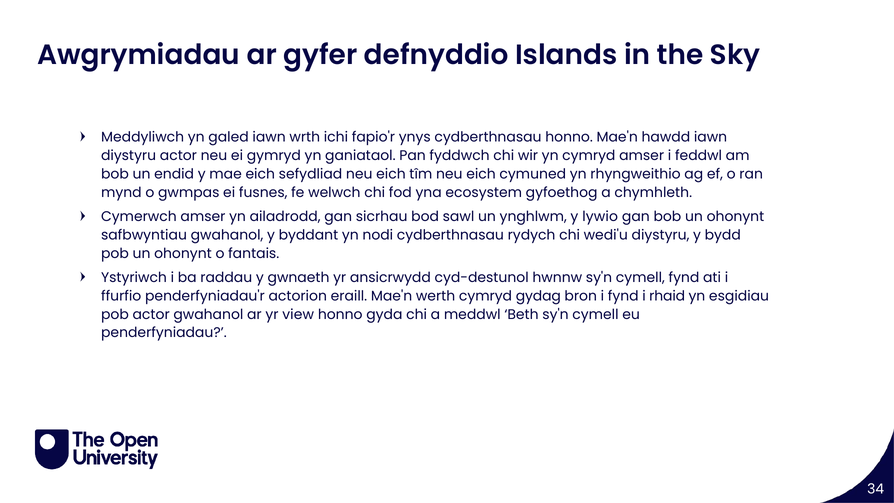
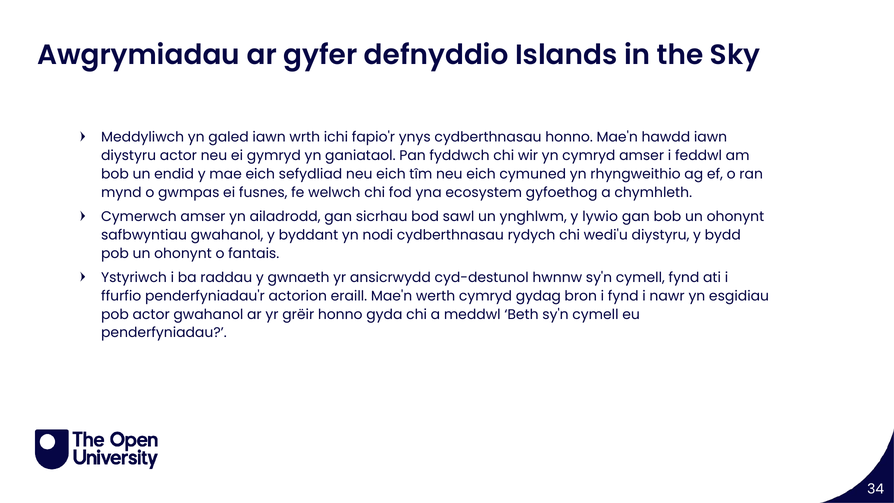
rhaid: rhaid -> nawr (667, 296)
view: view -> grëir (298, 314)
